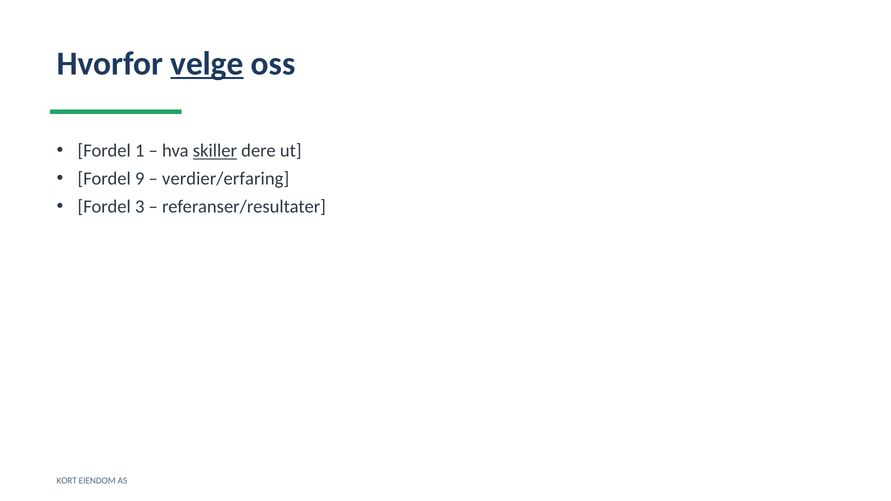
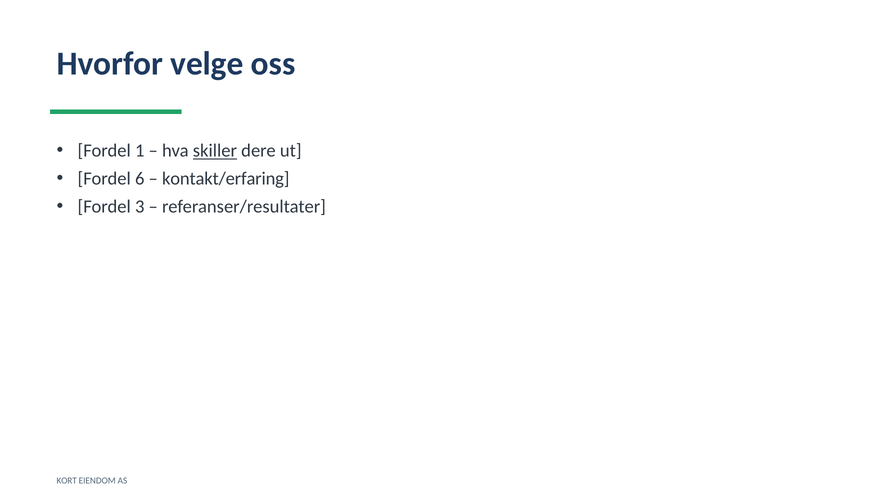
velge underline: present -> none (207, 64)
9: 9 -> 6 (140, 179)
verdier/erfaring: verdier/erfaring -> kontakt/erfaring (226, 179)
